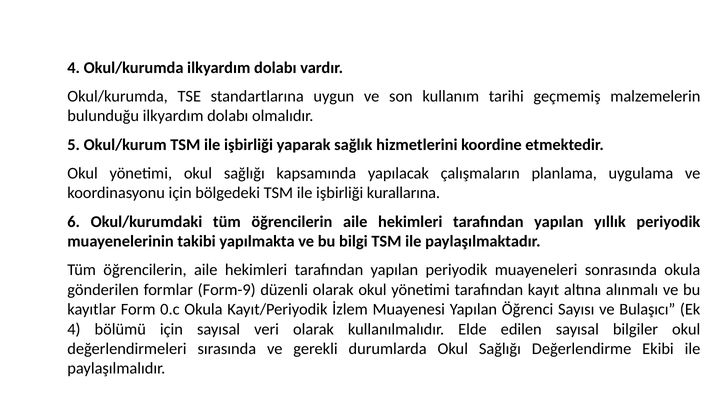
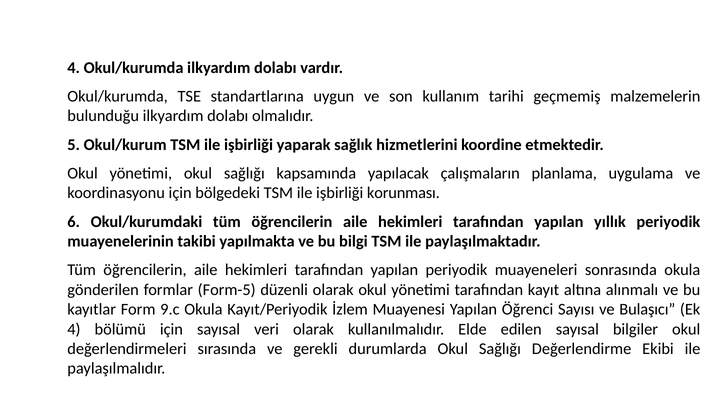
kurallarına: kurallarına -> korunması (403, 193)
Form-9: Form-9 -> Form-5 (227, 290)
0.c: 0.c -> 9.c (170, 309)
